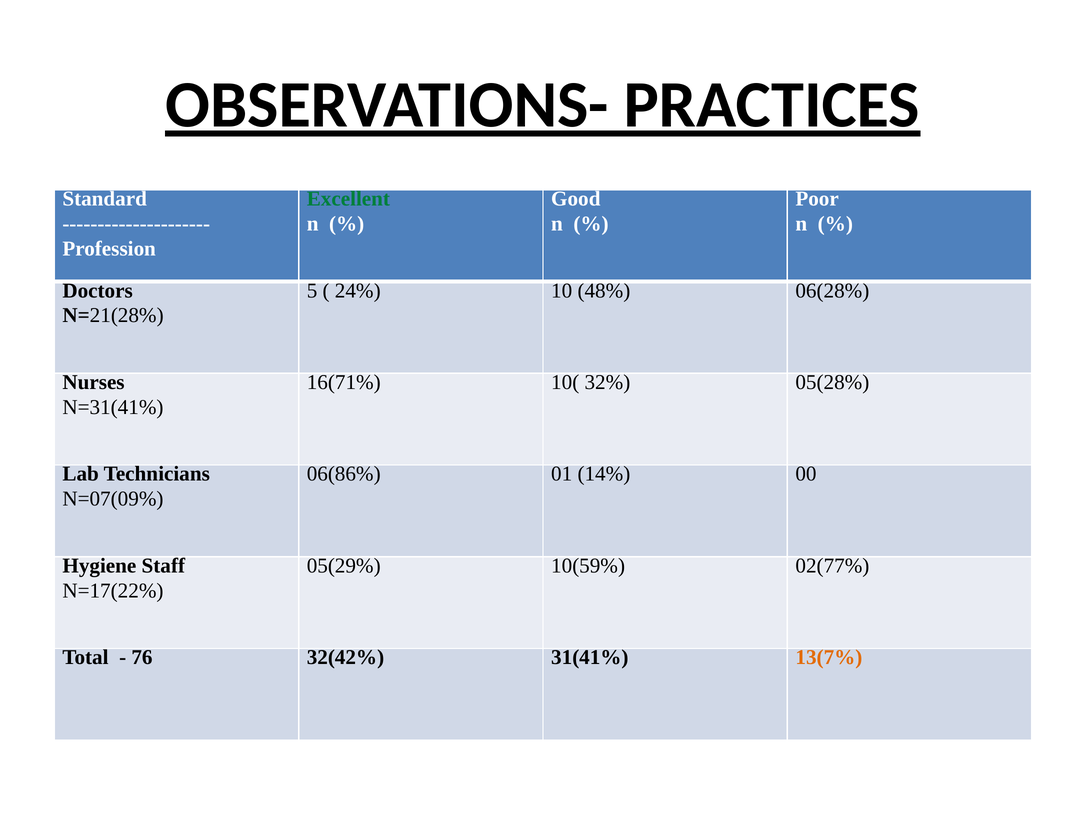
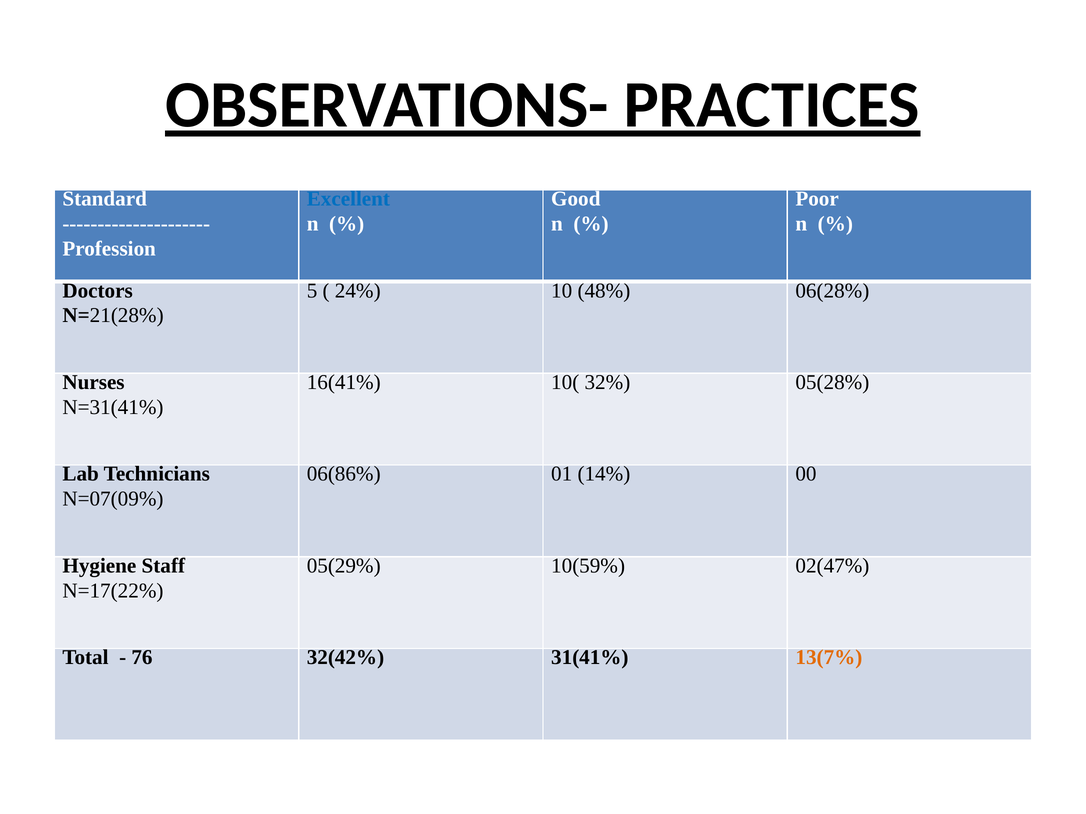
Excellent colour: green -> blue (348, 199)
16(71%: 16(71% -> 16(41% (344, 382)
02(77%: 02(77% -> 02(47% (832, 566)
